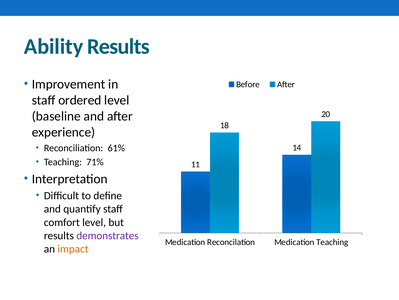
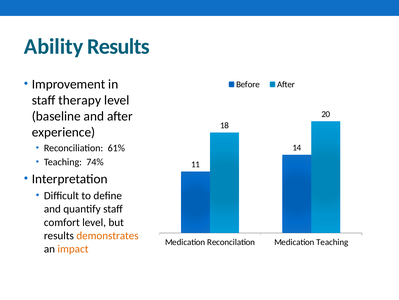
ordered: ordered -> therapy (80, 100)
71%: 71% -> 74% (95, 162)
demonstrates colour: purple -> orange (107, 235)
